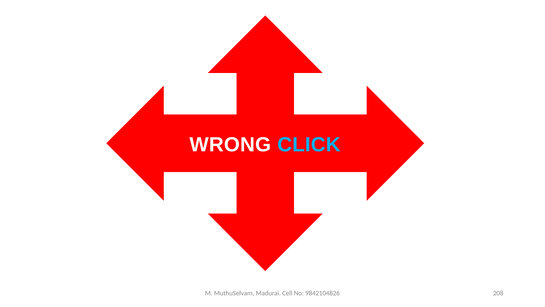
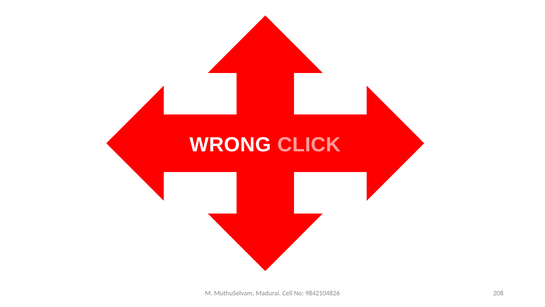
CLICK colour: light blue -> pink (309, 144)
